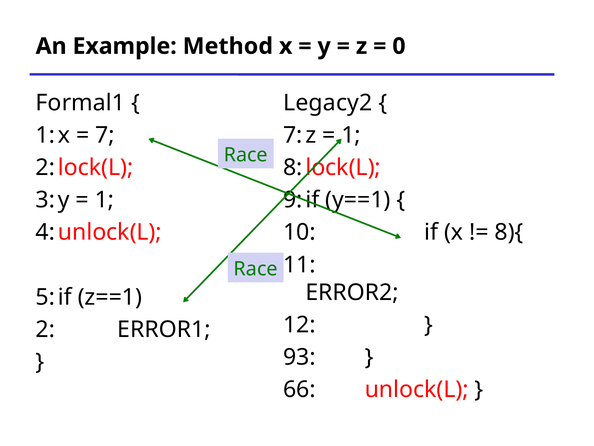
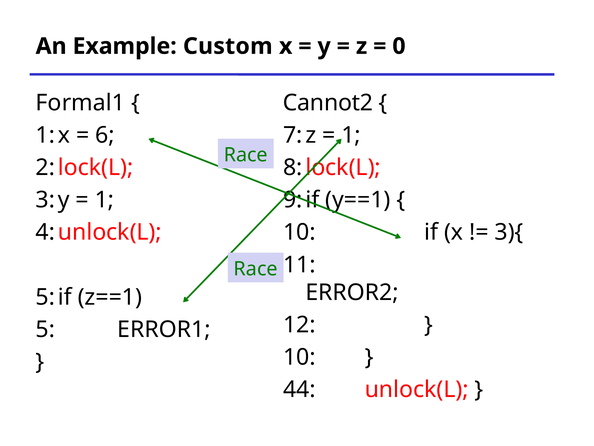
Method: Method -> Custom (228, 46)
Legacy2: Legacy2 -> Cannot2 (328, 103)
7: 7 -> 6 (105, 135)
8){: 8){ -> 3){ (509, 232)
2: 2 -> 5 (45, 329)
93: 93 -> 10 (299, 357)
66: 66 -> 44 (299, 389)
